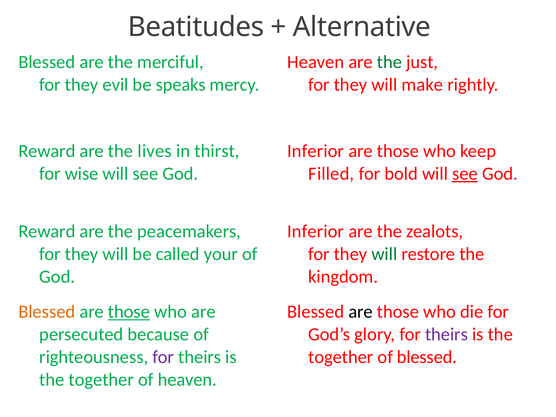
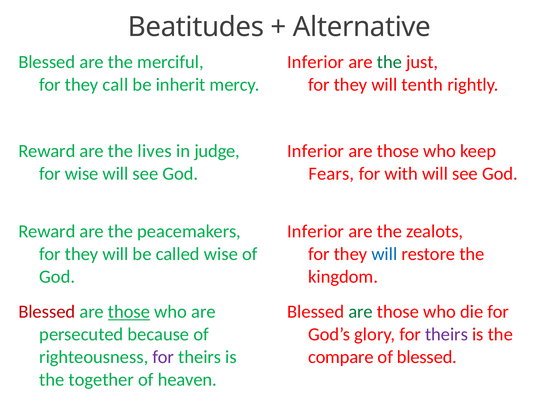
Heaven: Heaven -> Inferior (316, 62)
evil: evil -> call (115, 85)
speaks: speaks -> inherit (181, 85)
make: make -> tenth (422, 85)
thirst: thirst -> judge (217, 151)
Filled: Filled -> Fears (331, 174)
bold: bold -> with (401, 174)
see underline: present -> none (465, 174)
called your: your -> wise (221, 254)
will colour: green -> blue (384, 254)
Blessed colour: orange -> red (47, 312)
are colour: black -> green (361, 312)
together: together -> compare (341, 357)
